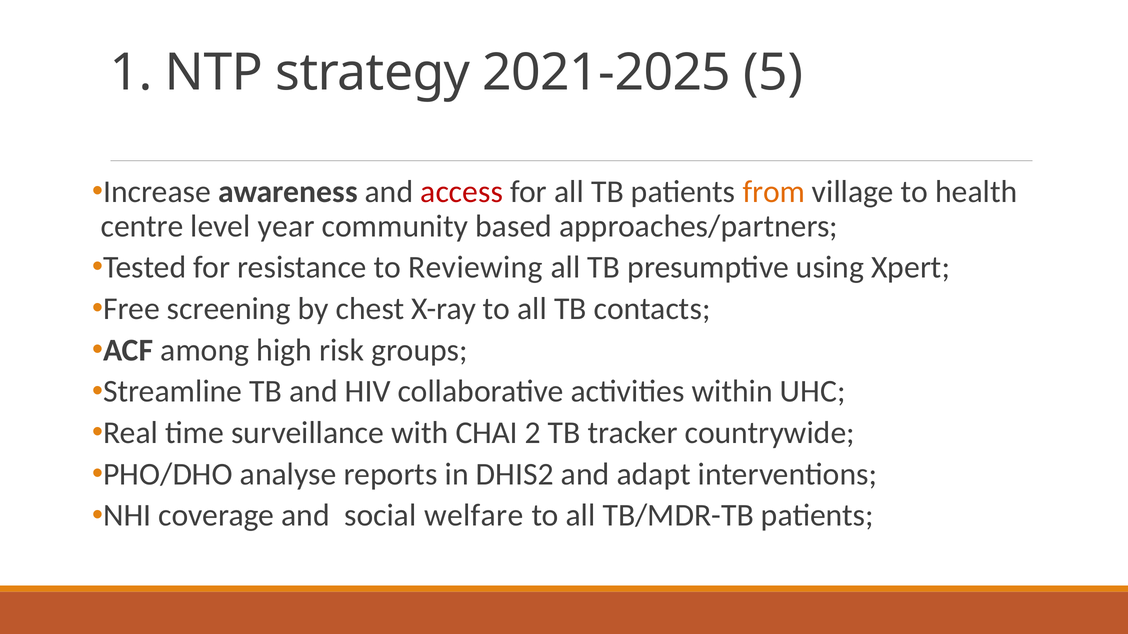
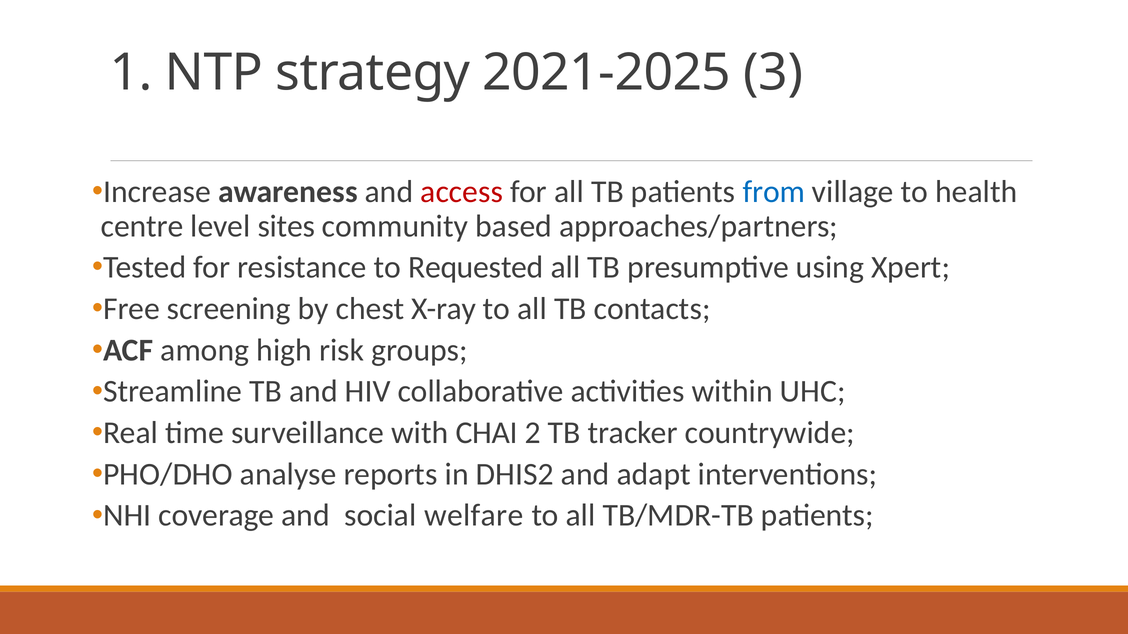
5: 5 -> 3 (773, 73)
from colour: orange -> blue (774, 192)
year: year -> sites (286, 226)
Reviewing: Reviewing -> Requested (476, 268)
